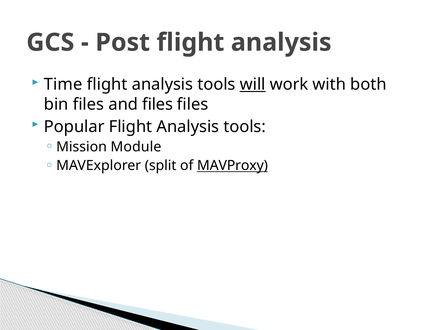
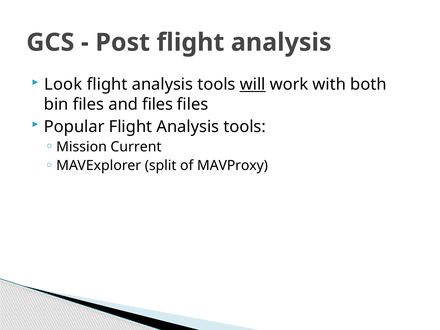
Time: Time -> Look (63, 85)
Module: Module -> Current (136, 147)
MAVProxy underline: present -> none (232, 166)
